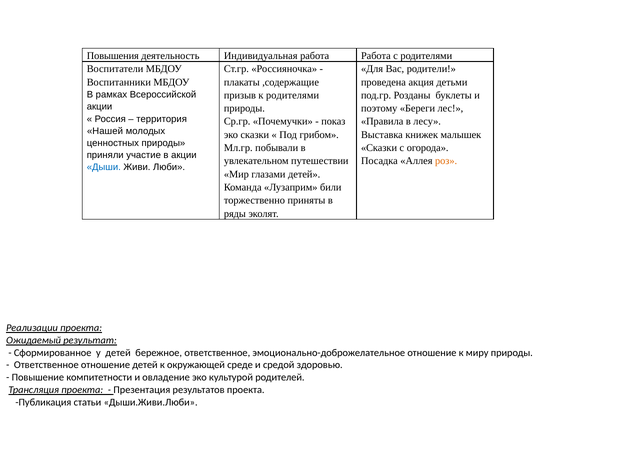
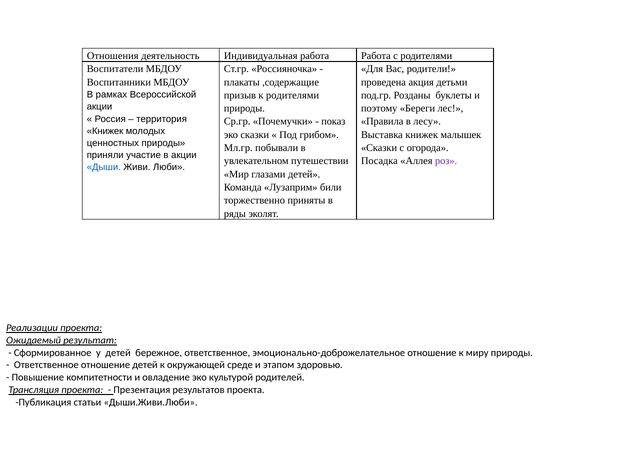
Повышения: Повышения -> Отношения (113, 56)
Нашей: Нашей -> Книжек (105, 131)
роз colour: orange -> purple (446, 161)
средой: средой -> этапом (279, 365)
